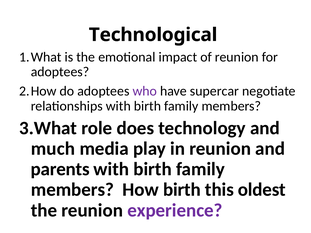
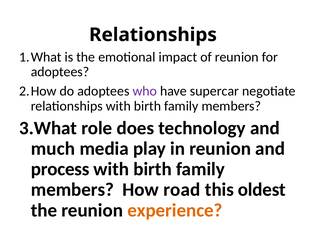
Technological: Technological -> Relationships (153, 35)
parents: parents -> process (60, 169)
How birth: birth -> road (182, 190)
experience colour: purple -> orange (175, 210)
